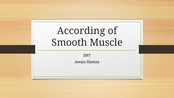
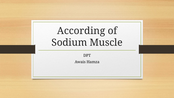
Smooth: Smooth -> Sodium (69, 42)
